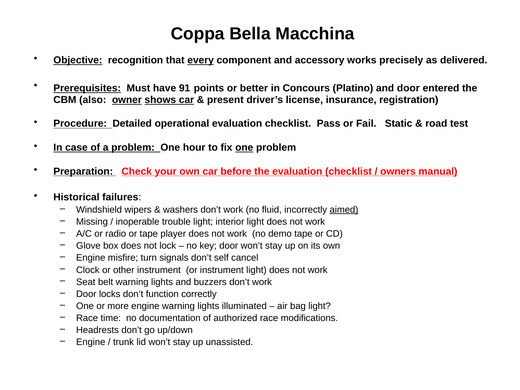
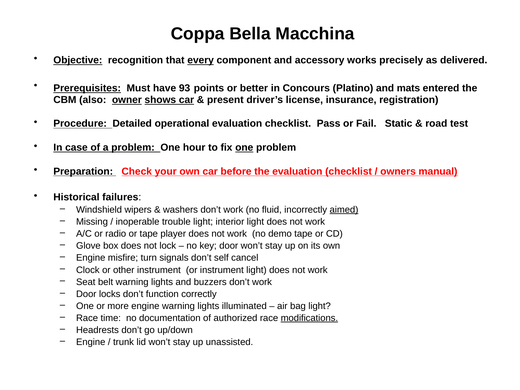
91: 91 -> 93 (185, 88)
and door: door -> mats (408, 88)
modifications underline: none -> present (309, 318)
